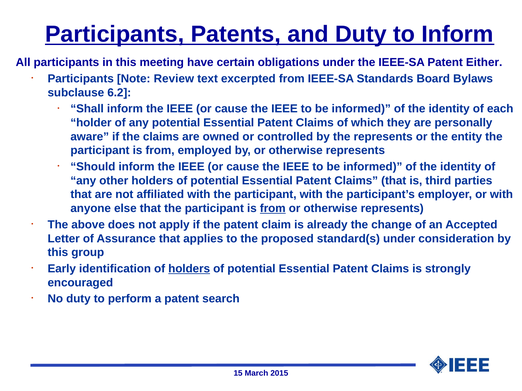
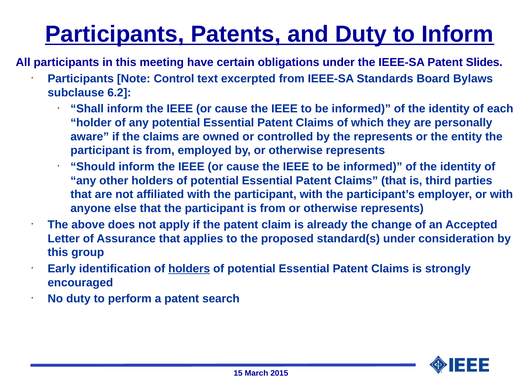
Either: Either -> Slides (484, 63)
Review: Review -> Control (174, 79)
from underline: present -> none (273, 209)
